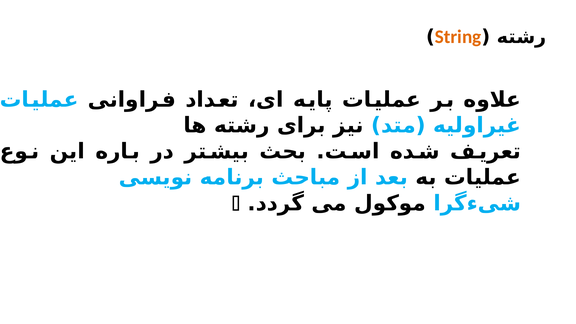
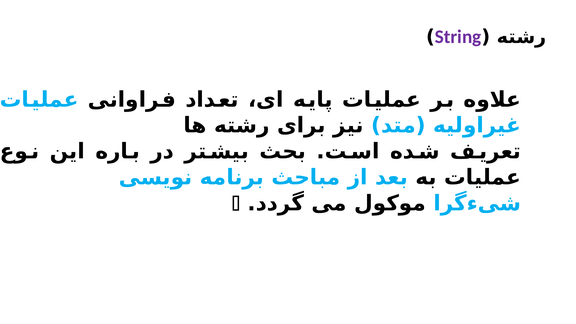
String colour: orange -> purple (458, 37)
